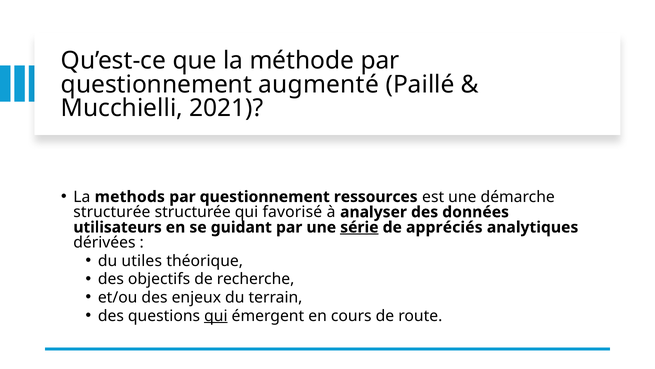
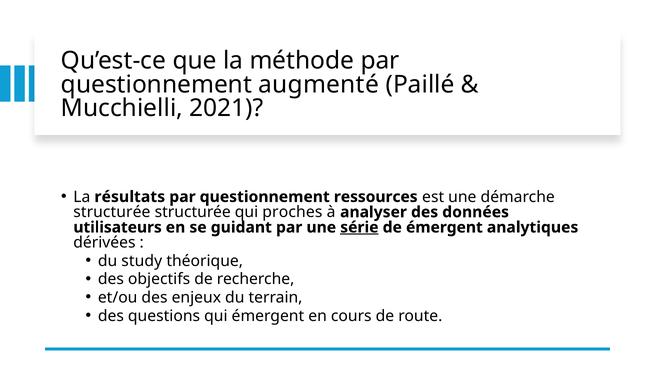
methods: methods -> résultats (130, 197)
favorisé: favorisé -> proches (292, 212)
de appréciés: appréciés -> émergent (444, 227)
utiles: utiles -> study (142, 261)
qui underline: present -> none (216, 315)
